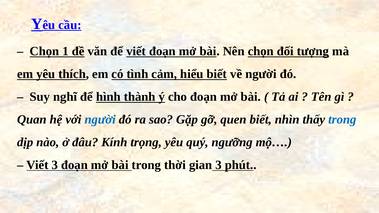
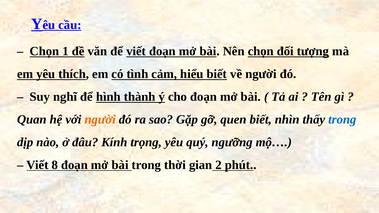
người colour: blue -> orange (100, 120)
Viết 3: 3 -> 8 (55, 165)
gian 3: 3 -> 2 (219, 165)
